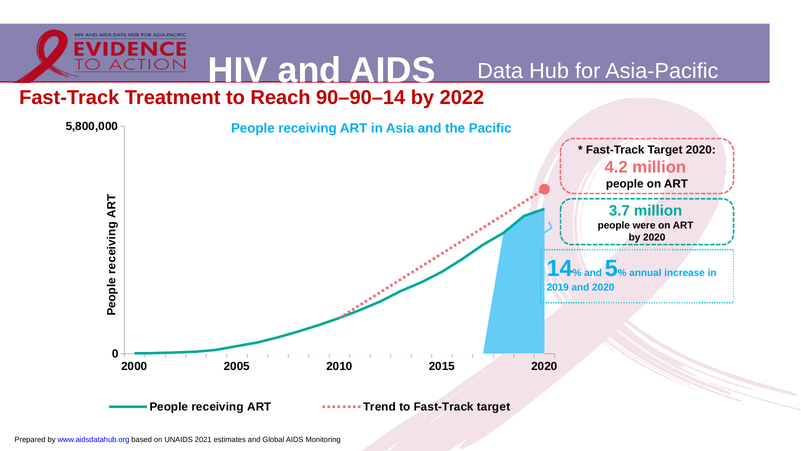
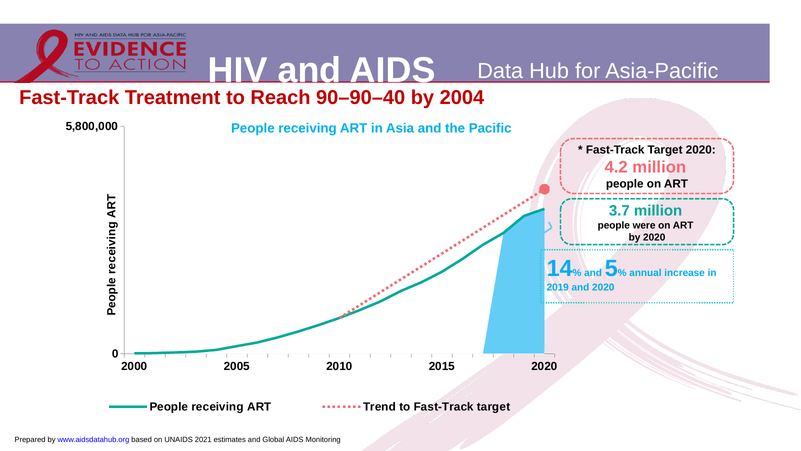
90–90–14: 90–90–14 -> 90–90–40 (361, 97)
2022: 2022 -> 2004 (462, 97)
